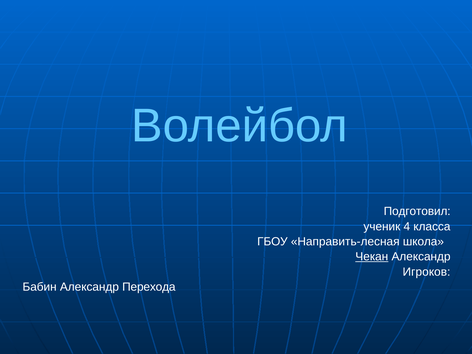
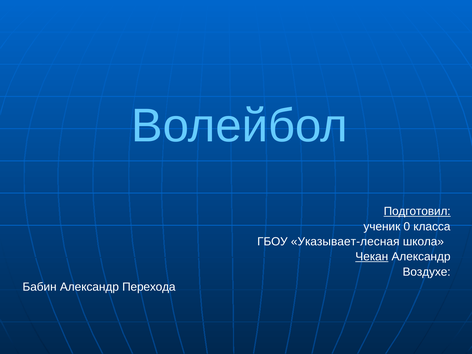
Подготовил underline: none -> present (417, 211)
4: 4 -> 0 (407, 226)
Направить-лесная: Направить-лесная -> Указывает-лесная (345, 242)
Игроков: Игроков -> Воздухе (427, 272)
